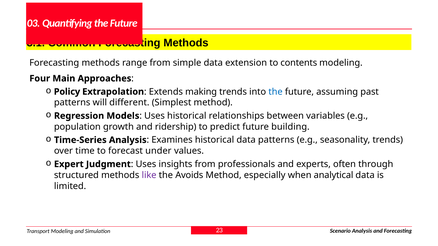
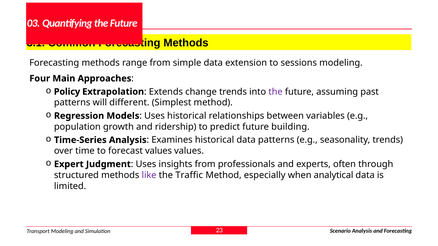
contents: contents -> sessions (299, 63)
making: making -> change (201, 92)
the colour: blue -> purple (276, 92)
forecast under: under -> values (159, 151)
Avoids: Avoids -> Traffic (189, 175)
